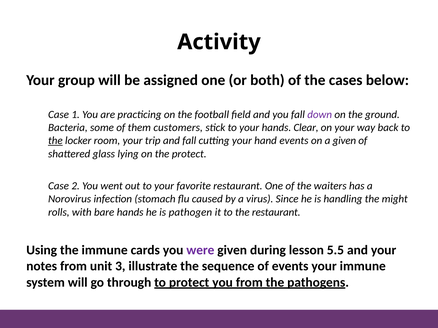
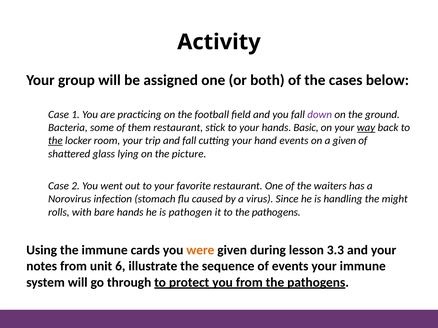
them customers: customers -> restaurant (178, 128)
Clear: Clear -> Basic (306, 128)
way underline: none -> present (366, 128)
the protect: protect -> picture (189, 154)
to the restaurant: restaurant -> pathogens (276, 212)
were colour: purple -> orange (200, 251)
5.5: 5.5 -> 3.3 (335, 251)
3: 3 -> 6 (120, 267)
